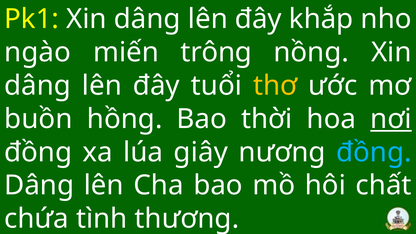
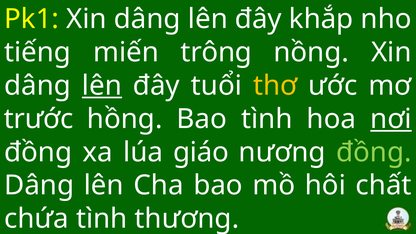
ngào: ngào -> tiếng (38, 52)
lên underline: none -> present (102, 86)
buồn: buồn -> trước (39, 119)
Bao thời: thời -> tình (267, 119)
giây: giây -> giáo (201, 152)
đồng colour: light blue -> light green (374, 152)
